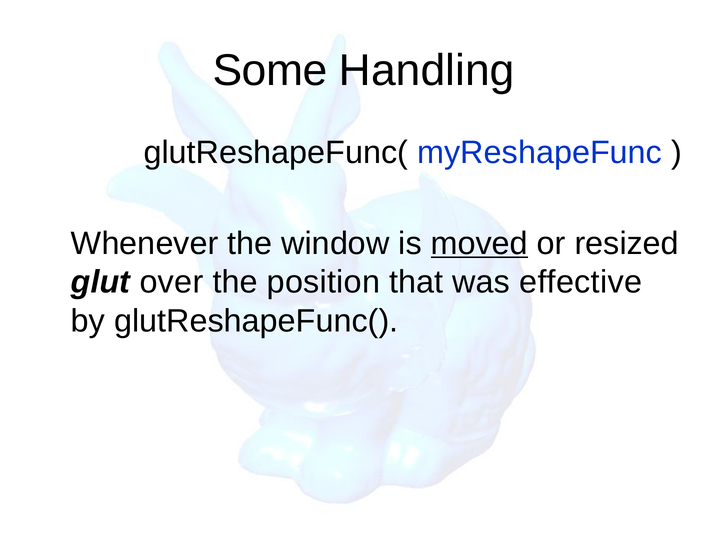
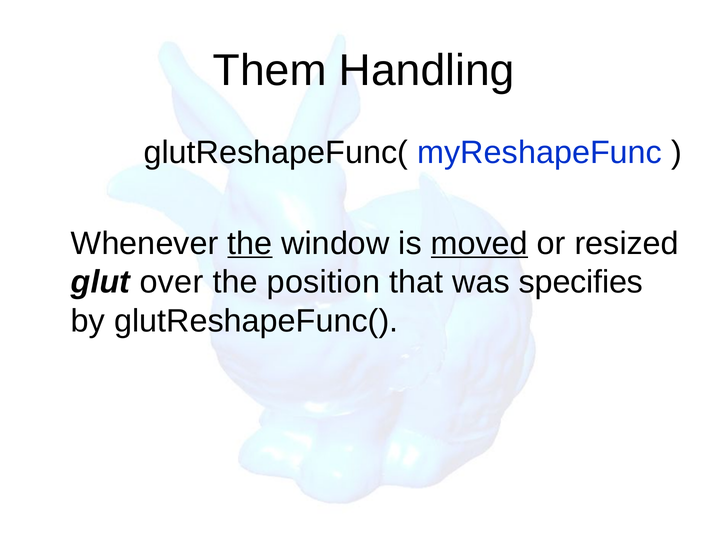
Some: Some -> Them (270, 70)
the underline: none -> present (250, 243)
effective: effective -> specifies (581, 282)
